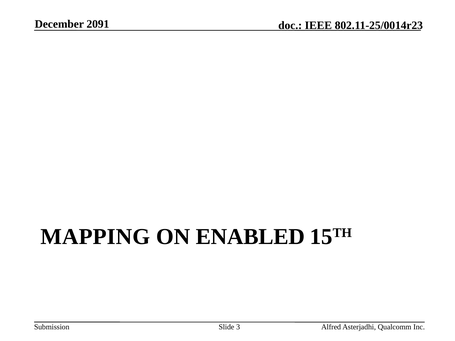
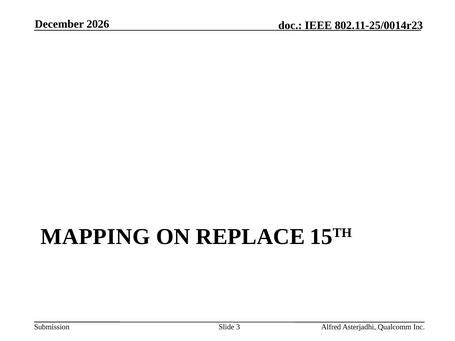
2091: 2091 -> 2026 (98, 24)
ENABLED: ENABLED -> REPLACE (250, 237)
